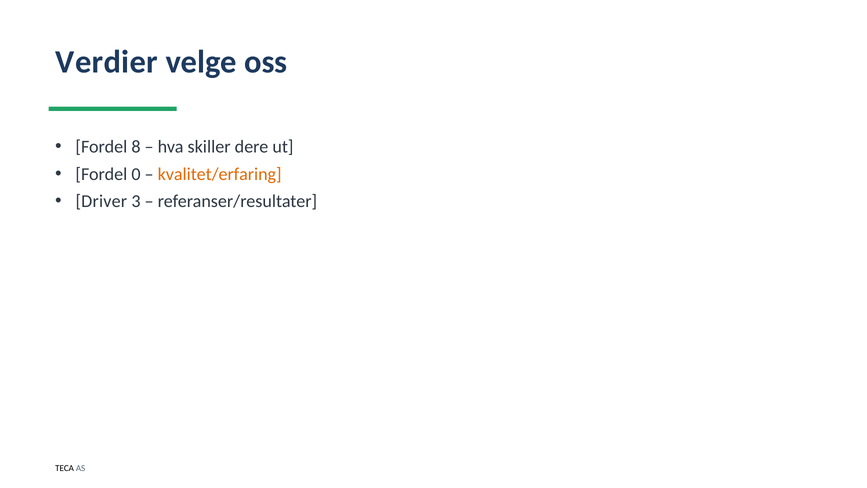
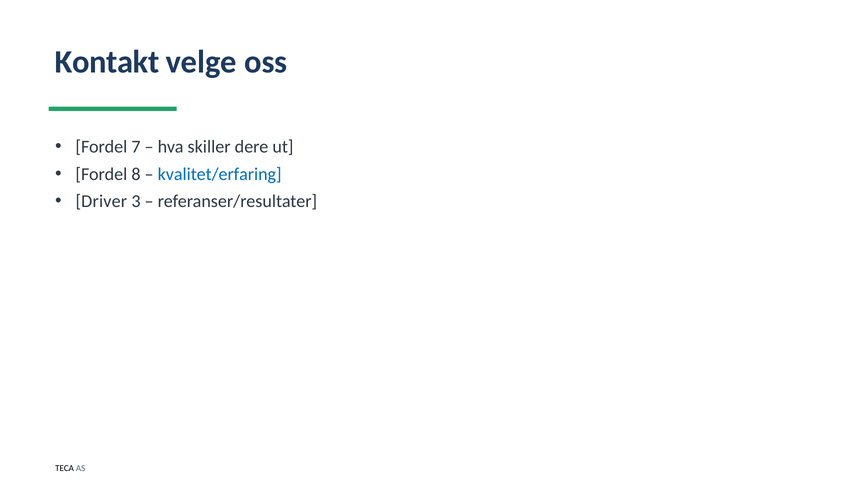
Verdier: Verdier -> Kontakt (107, 62)
8: 8 -> 7 (136, 147)
0: 0 -> 8 (136, 174)
kvalitet/erfaring colour: orange -> blue (220, 174)
